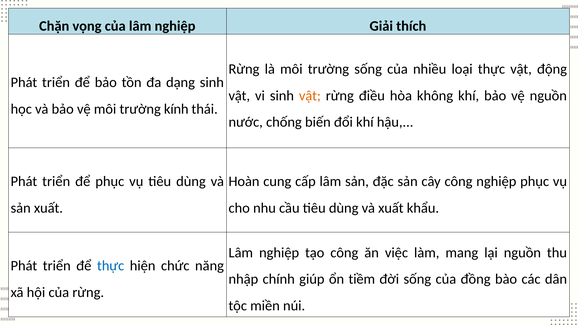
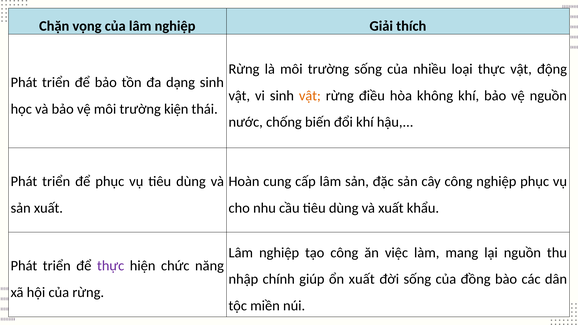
kính: kính -> kiện (176, 109)
thực colour: blue -> purple (111, 266)
ổn tiềm: tiềm -> xuất (362, 279)
